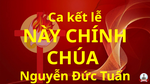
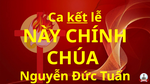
kết underline: none -> present (77, 18)
